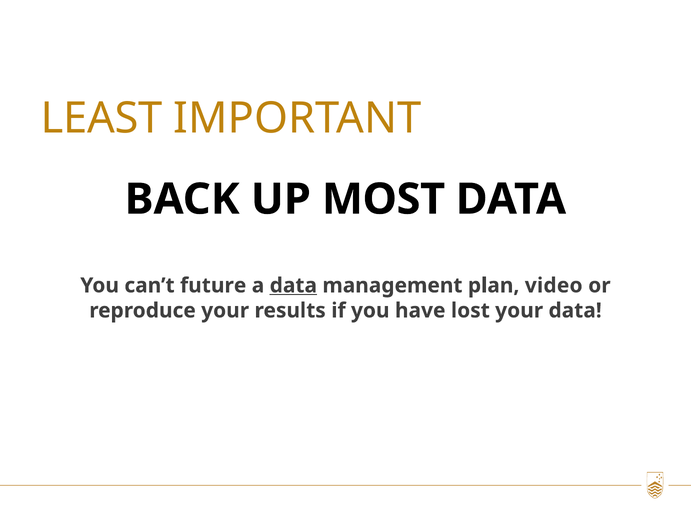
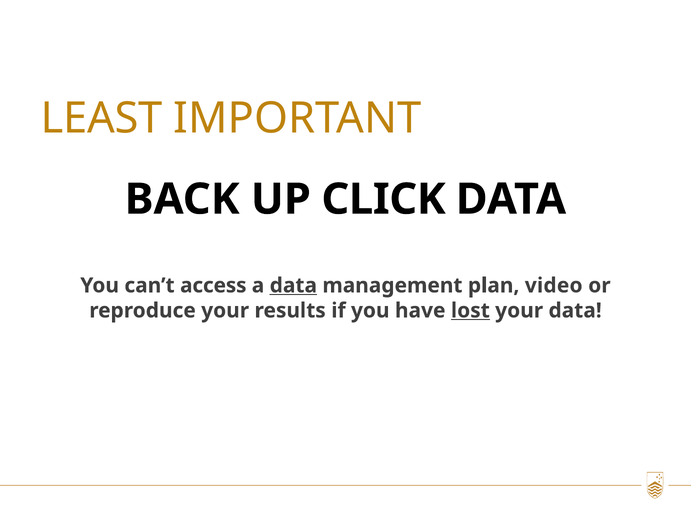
MOST: MOST -> CLICK (384, 199)
future: future -> access (213, 286)
lost underline: none -> present (470, 311)
